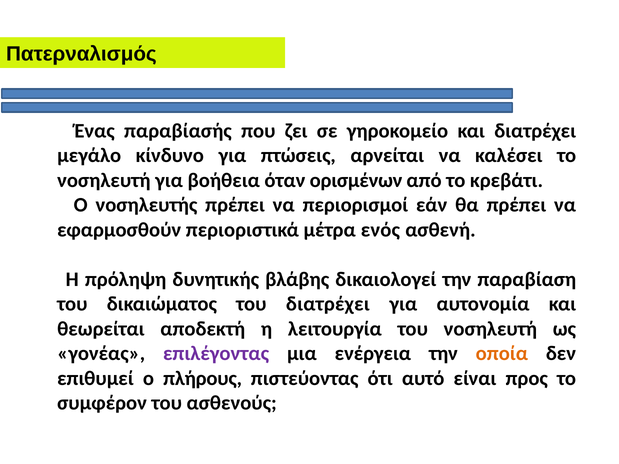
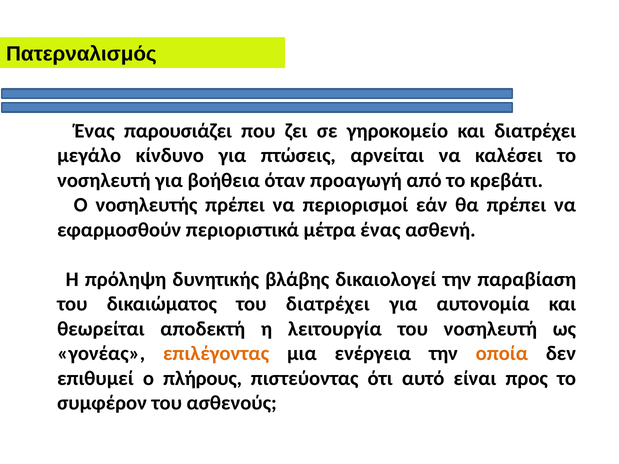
παραβίασής: παραβίασής -> παρουσιάζει (178, 131)
ορισμένων: ορισμένων -> προαγωγή (356, 180)
μέτρα ενός: ενός -> ένας (380, 230)
επιλέγοντας colour: purple -> orange (216, 354)
